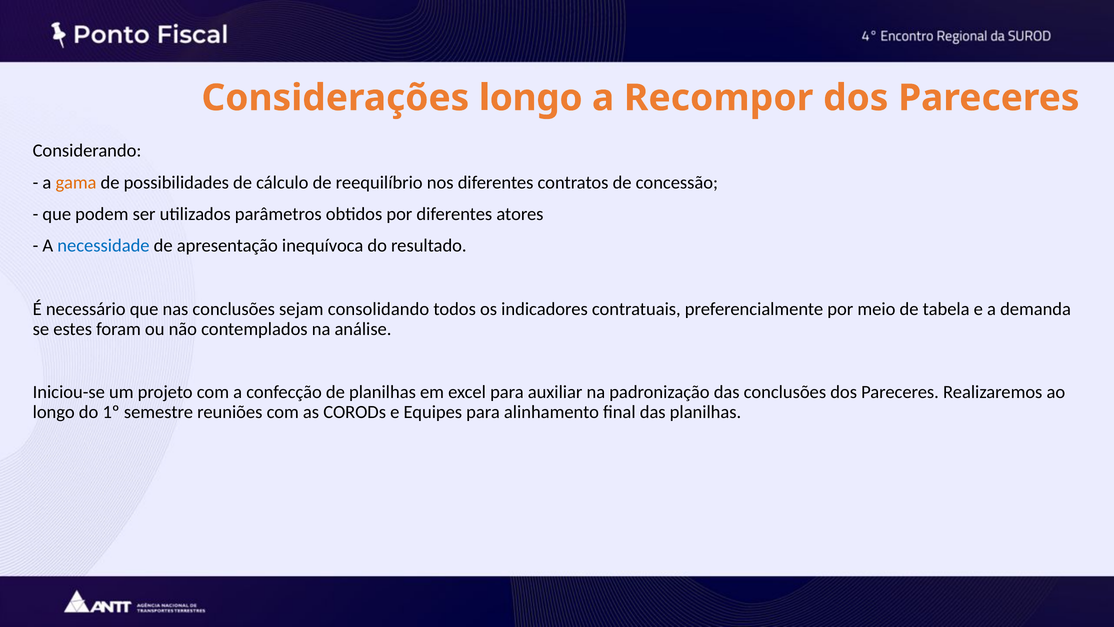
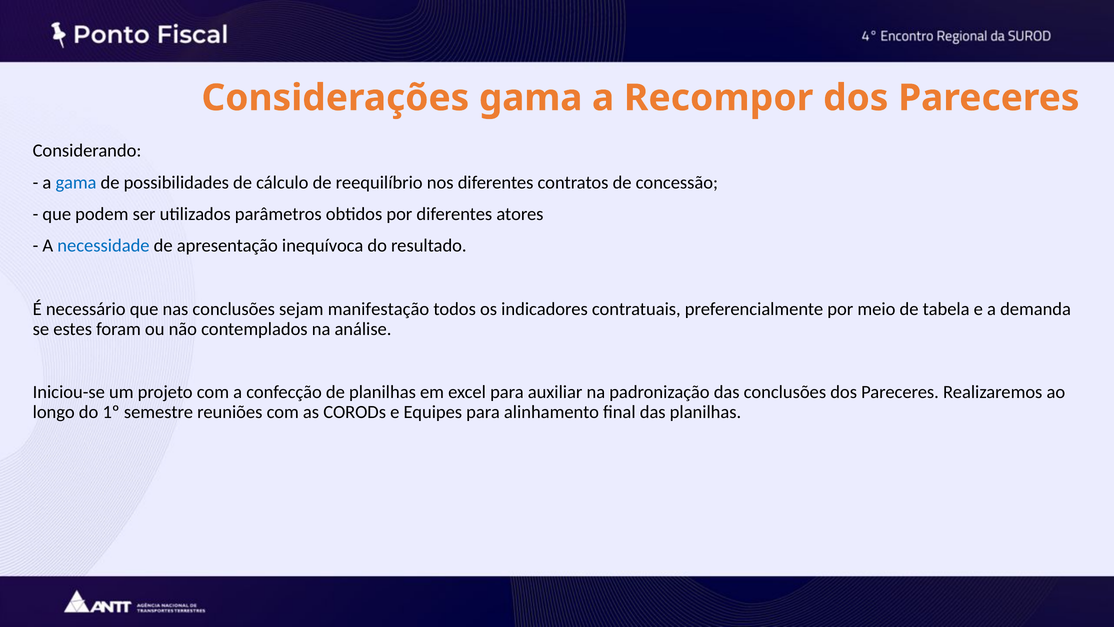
Considerações longo: longo -> gama (531, 98)
gama colour: orange -> blue (76, 182)
consolidando: consolidando -> manifestação (379, 309)
